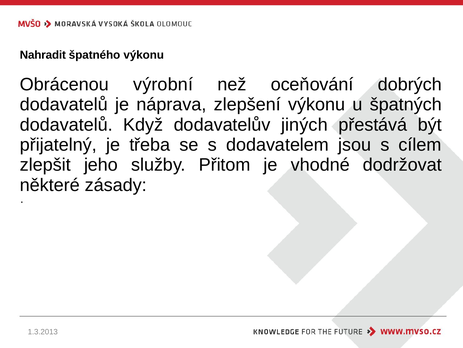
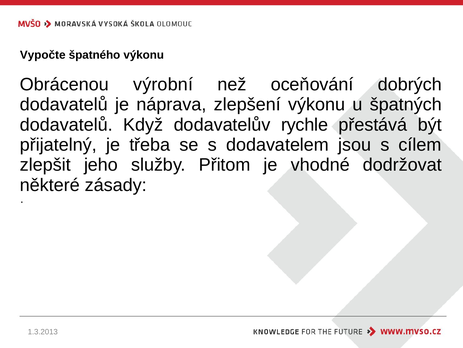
Nahradit: Nahradit -> Vypočte (43, 55)
jiných: jiných -> rychle (305, 124)
